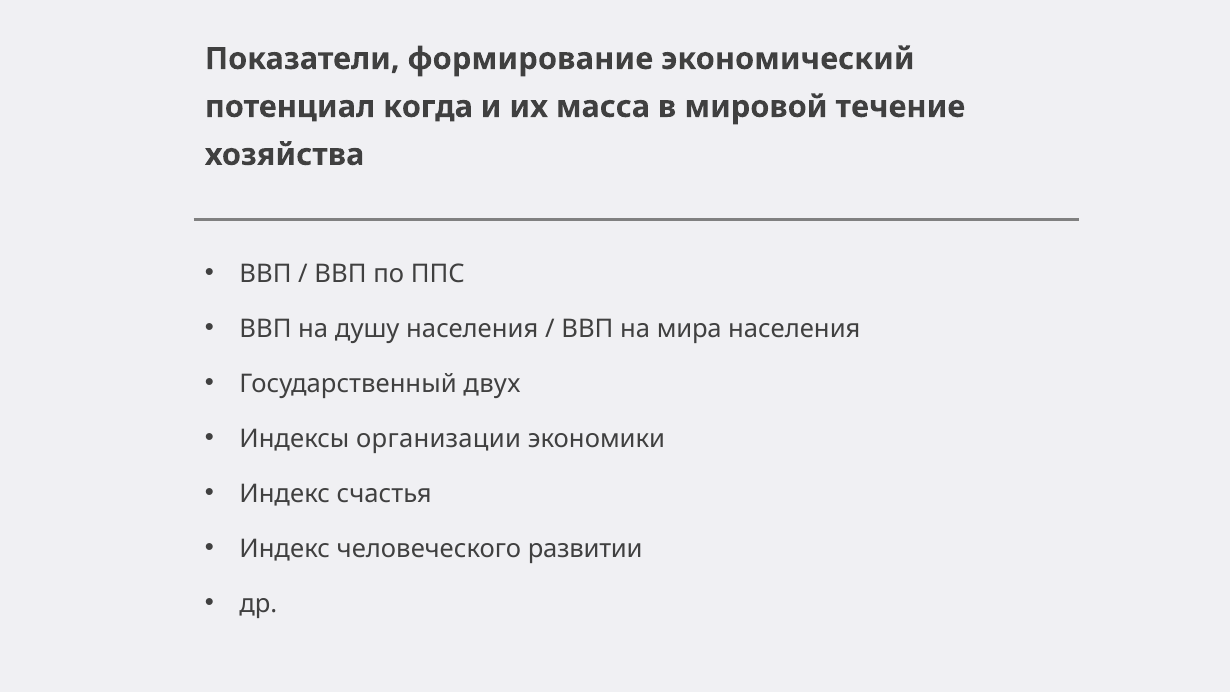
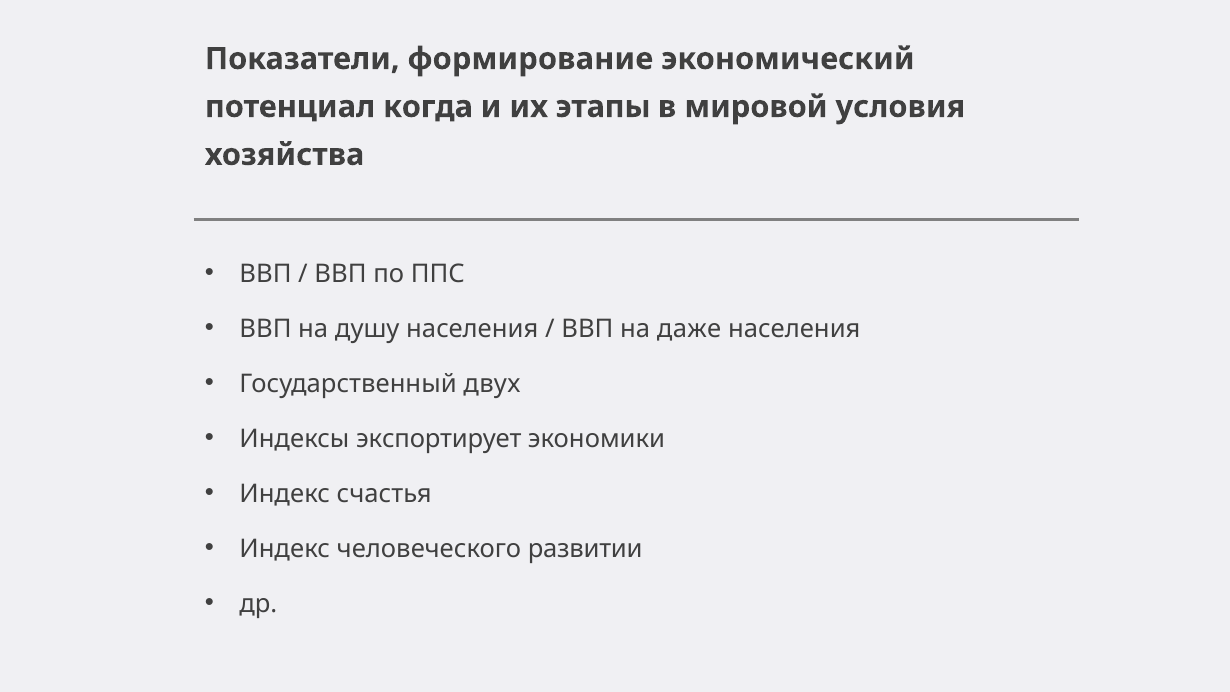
масса: масса -> этапы (603, 107)
течение: течение -> условия (900, 107)
мира: мира -> даже (689, 329)
организации: организации -> экспортирует (439, 439)
